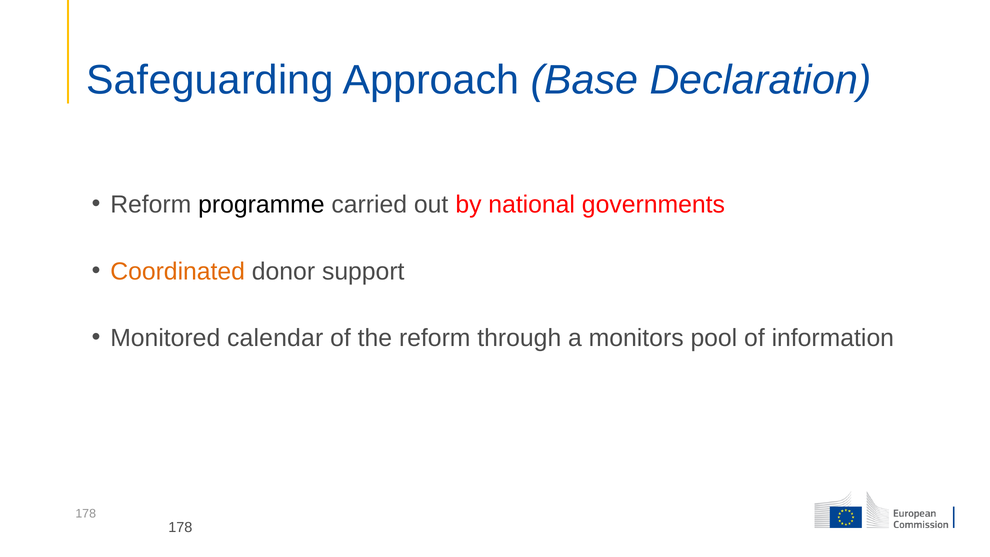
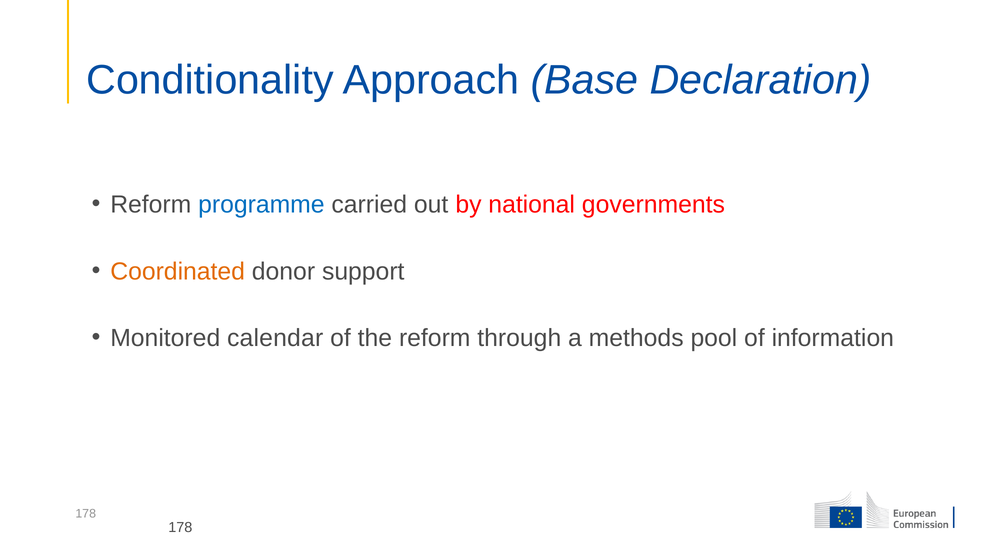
Safeguarding: Safeguarding -> Conditionality (210, 80)
programme colour: black -> blue (261, 204)
monitors: monitors -> methods (636, 338)
